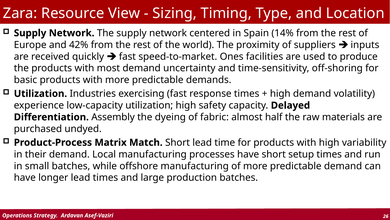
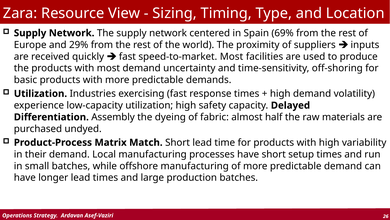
14%: 14% -> 69% (283, 33)
42%: 42% -> 29% (79, 45)
speed-to-market Ones: Ones -> Most (232, 56)
